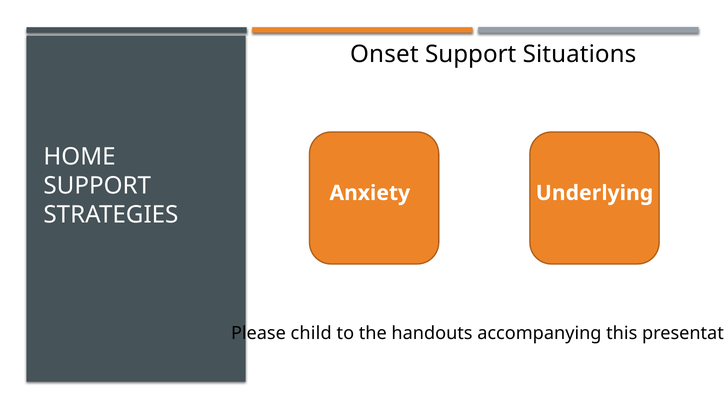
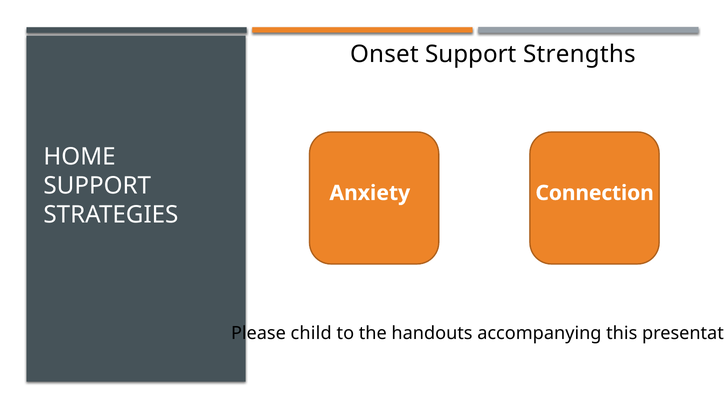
Situations: Situations -> Strengths (579, 54)
Underlying: Underlying -> Connection (595, 193)
